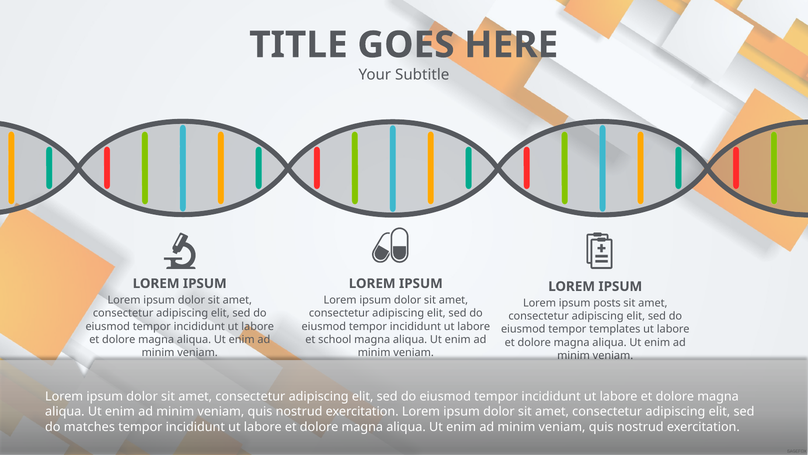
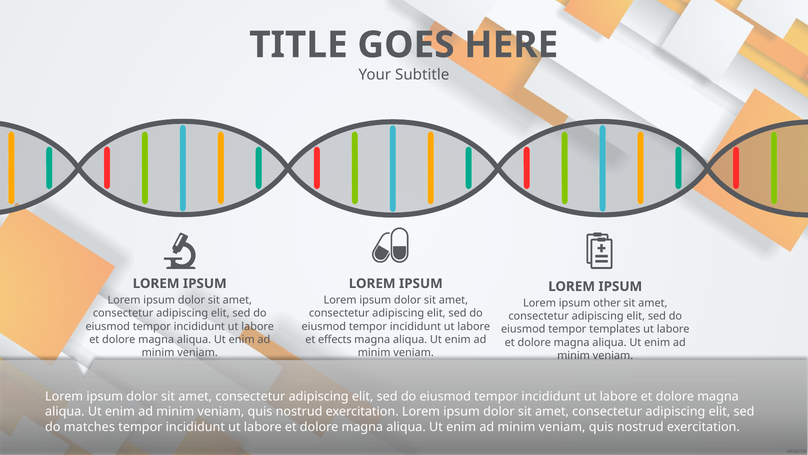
posts: posts -> other (607, 303)
school: school -> effects (335, 339)
